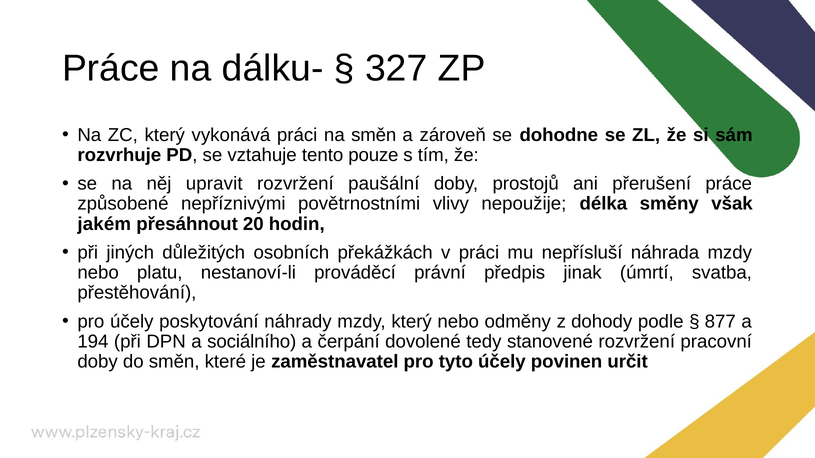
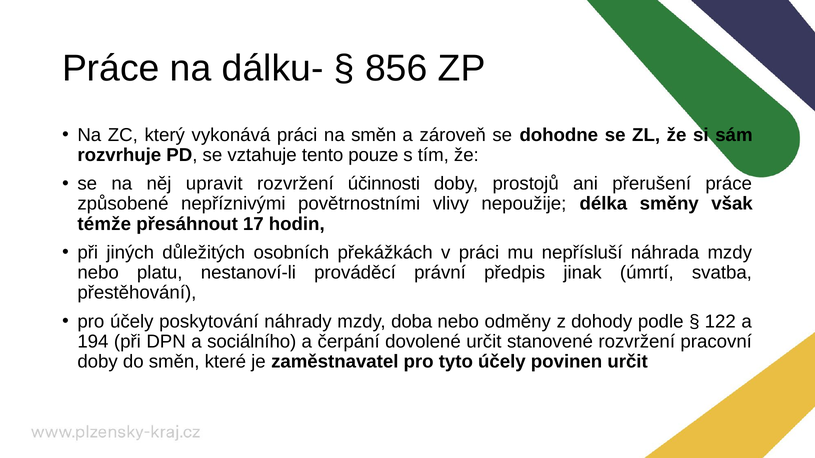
327: 327 -> 856 (396, 68)
paušální: paušální -> účinnosti (384, 184)
jakém: jakém -> témže (104, 224)
20: 20 -> 17 (253, 224)
mzdy který: který -> doba (412, 322)
877: 877 -> 122 (720, 322)
dovolené tedy: tedy -> určit (484, 342)
